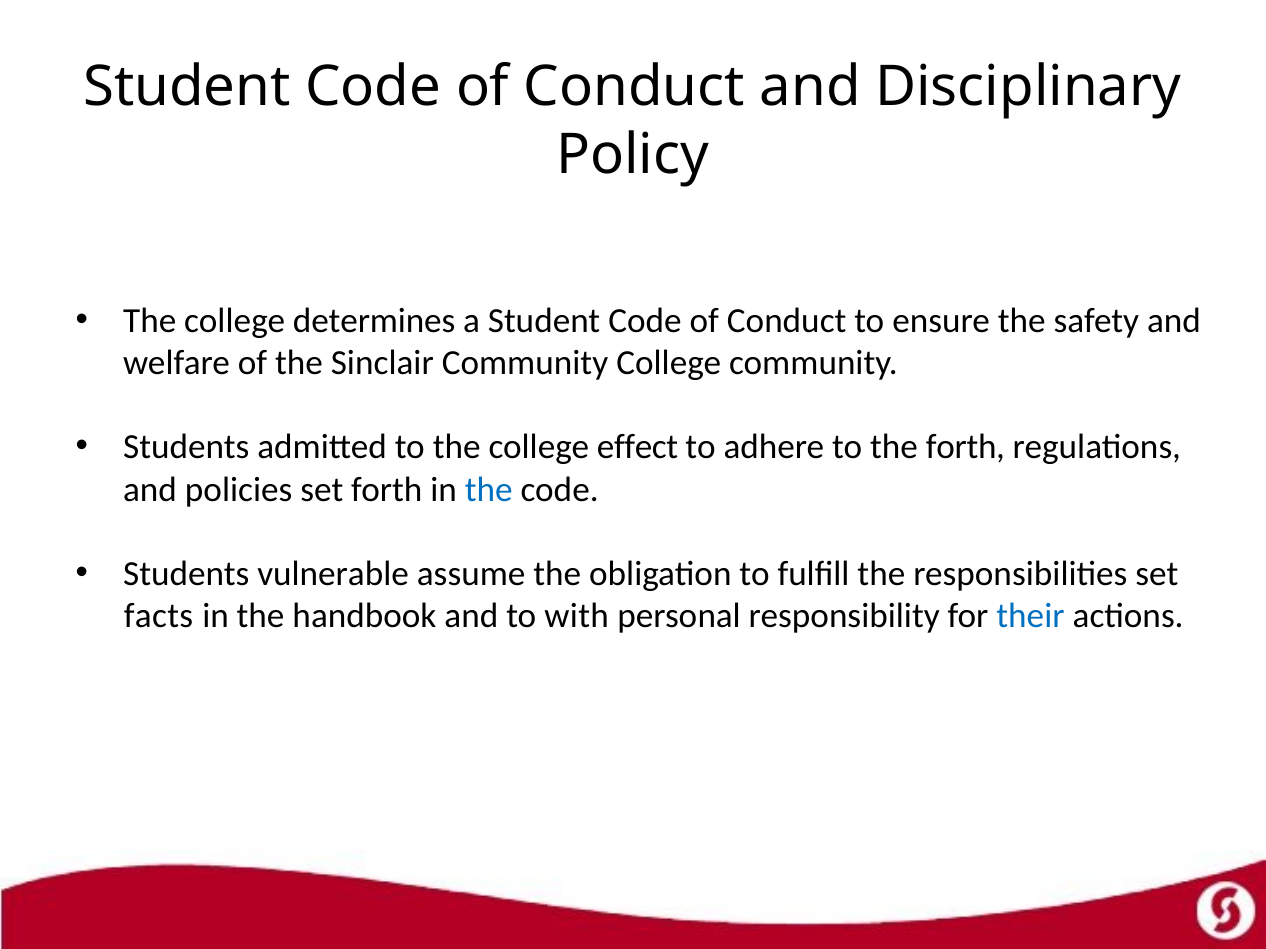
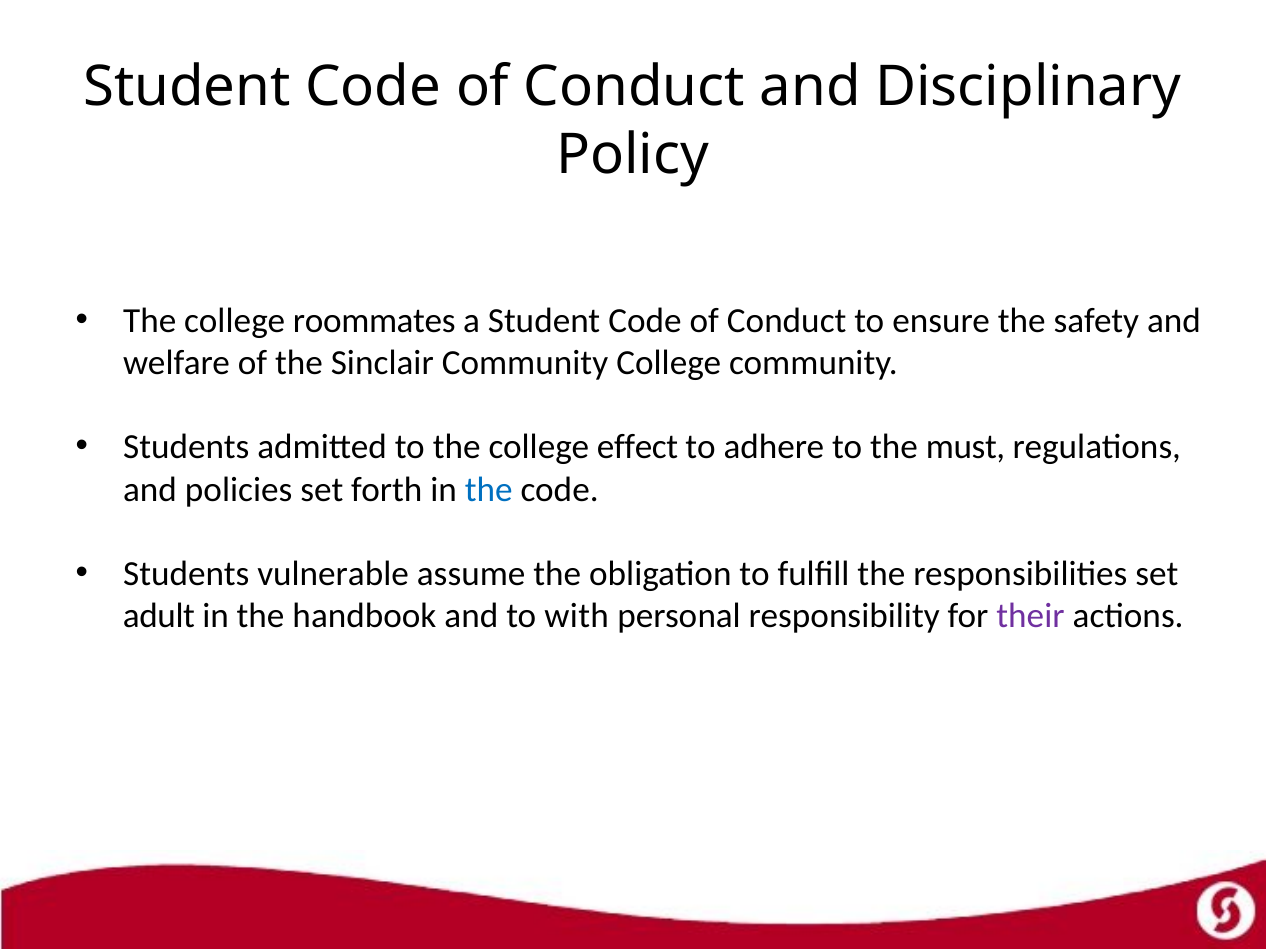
determines: determines -> roommates (374, 321)
the forth: forth -> must (965, 448)
facts: facts -> adult (159, 616)
their colour: blue -> purple (1031, 616)
